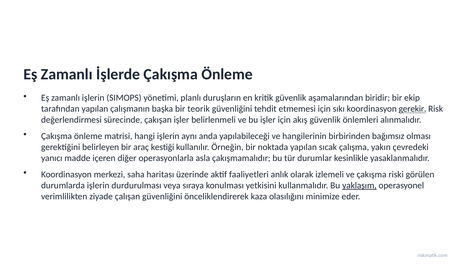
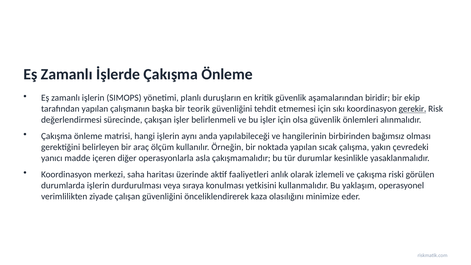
akış: akış -> olsa (300, 120)
kestiği: kestiği -> ölçüm (163, 147)
yaklaşım underline: present -> none (359, 185)
